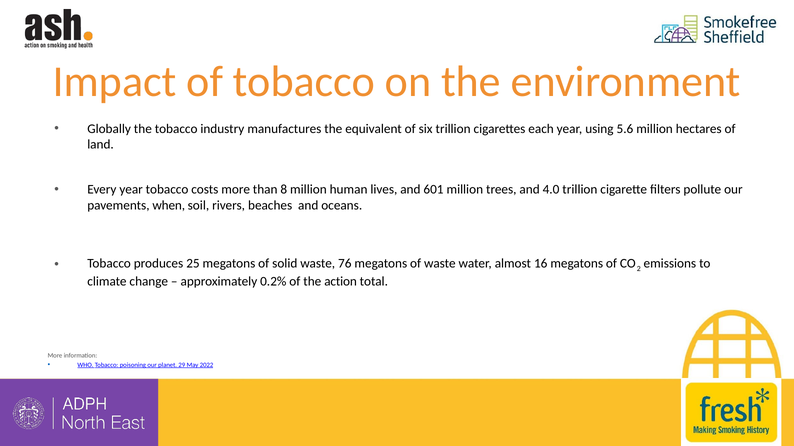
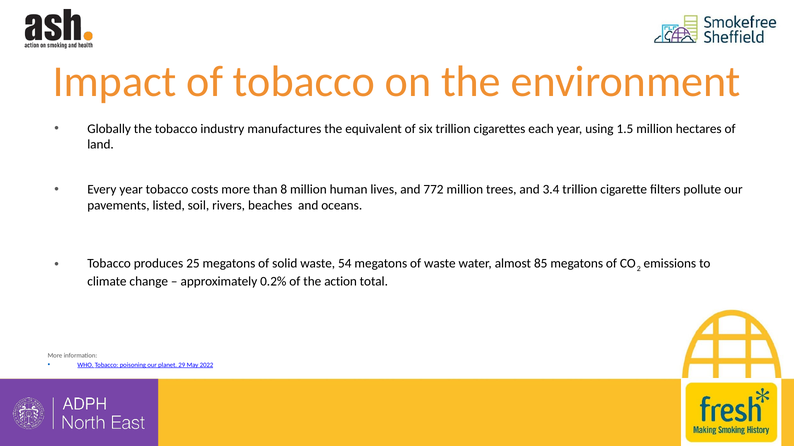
5.6: 5.6 -> 1.5 (625, 129)
601: 601 -> 772 (434, 190)
4.0: 4.0 -> 3.4 (551, 190)
when: when -> listed (169, 206)
76: 76 -> 54 (345, 264)
16: 16 -> 85 (541, 264)
